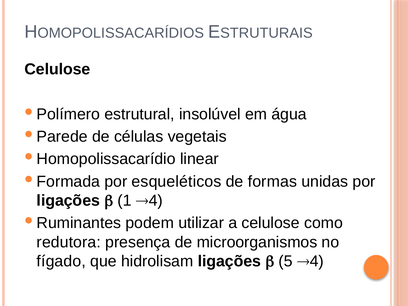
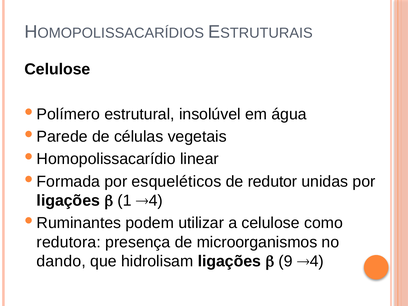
formas: formas -> redutor (273, 182)
fígado: fígado -> dando (61, 261)
5: 5 -> 9 (286, 261)
